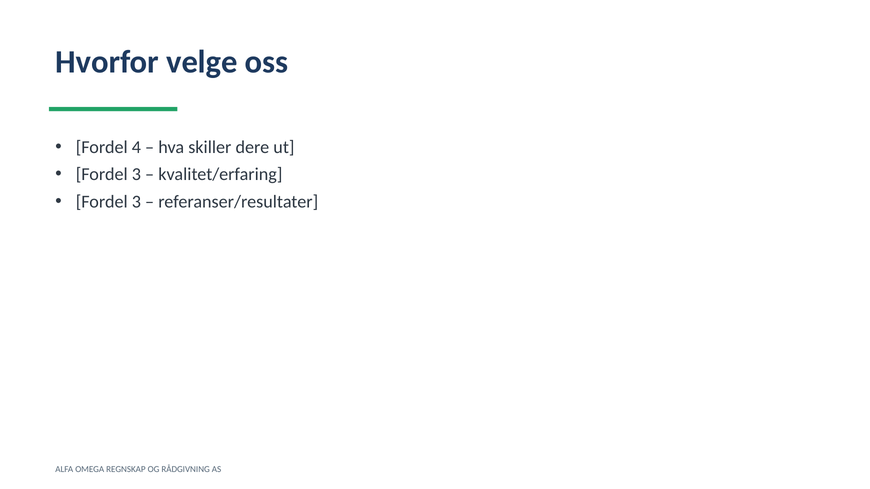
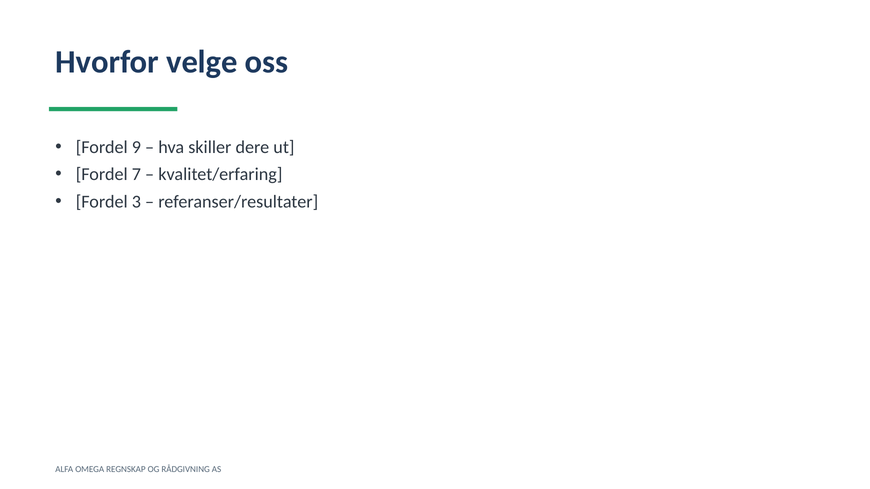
4: 4 -> 9 (136, 147)
3: 3 -> 7 (136, 175)
